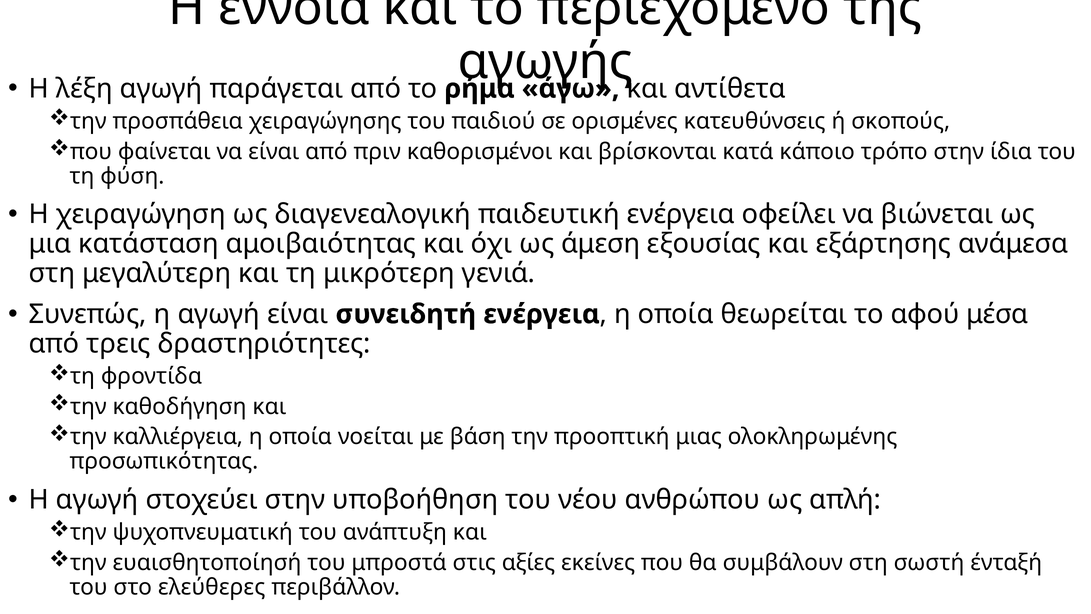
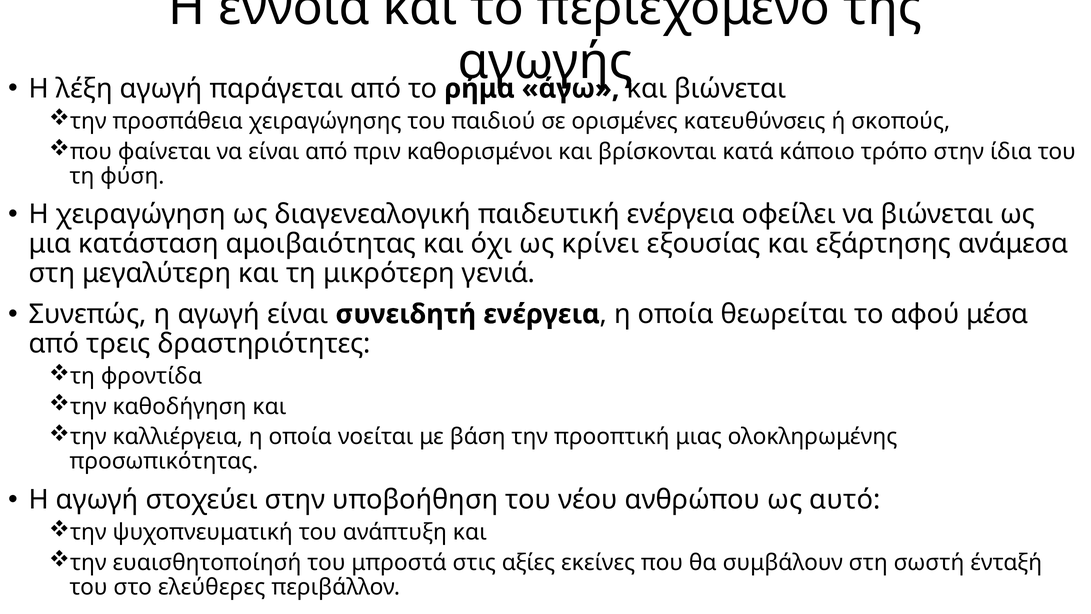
και αντίθετα: αντίθετα -> βιώνεται (730, 89)
άμεση: άμεση -> κρίνει (600, 244)
απλή: απλή -> αυτό (845, 500)
